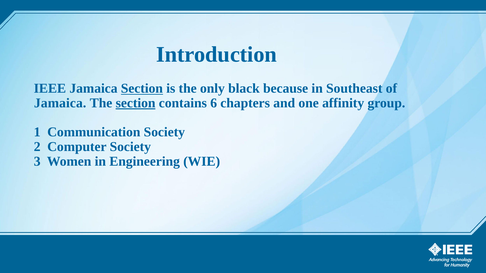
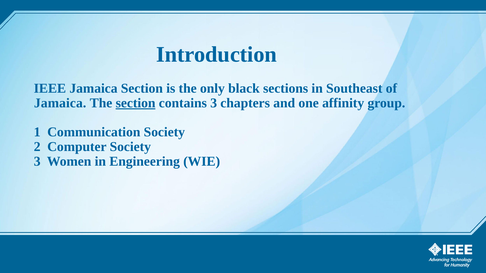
Section underline: present -> none (142, 89)
because: because -> sections (286, 89)
contains 6: 6 -> 3 (214, 103)
